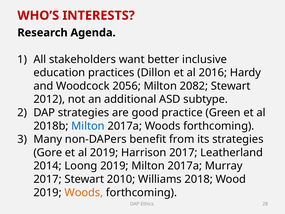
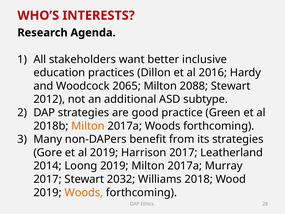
2056: 2056 -> 2065 (127, 86)
2082: 2082 -> 2088 (194, 86)
Milton colour: blue -> orange (88, 126)
2010: 2010 -> 2032 (121, 179)
